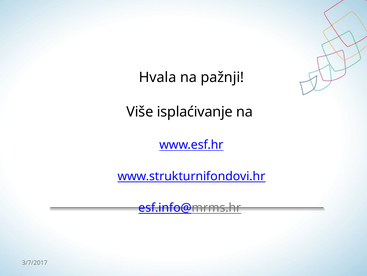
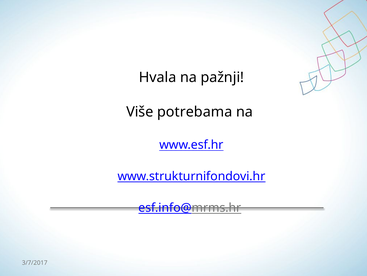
isplaćivanje: isplaćivanje -> potrebama (195, 112)
